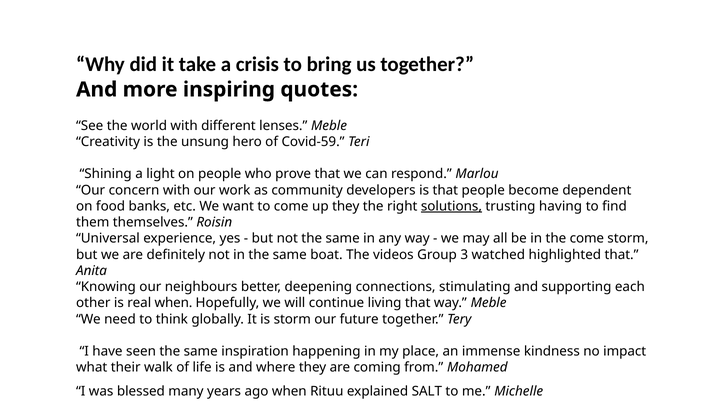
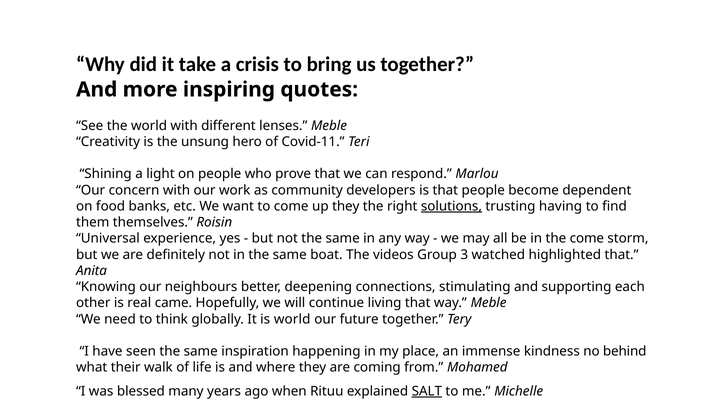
Covid-59: Covid-59 -> Covid-11 (313, 142)
real when: when -> came (173, 303)
is storm: storm -> world (292, 319)
impact: impact -> behind (625, 352)
SALT underline: none -> present (427, 391)
